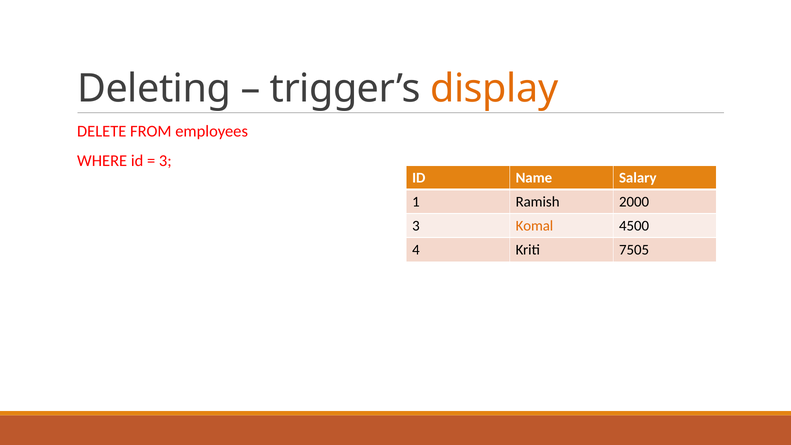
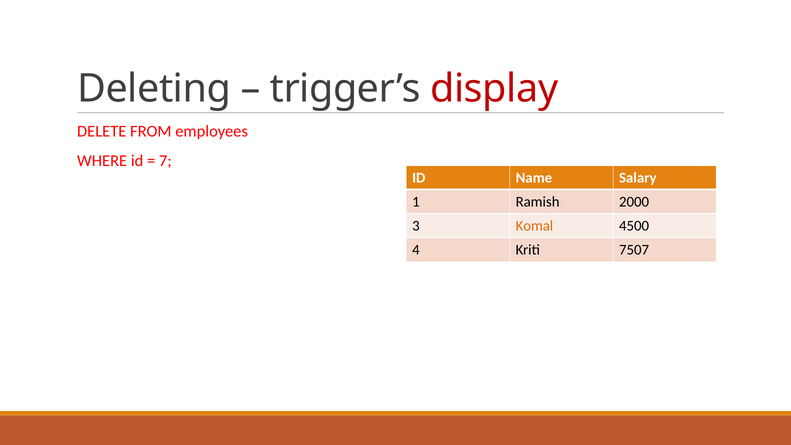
display colour: orange -> red (494, 89)
3: 3 -> 7 (165, 161)
7505: 7505 -> 7507 (634, 250)
